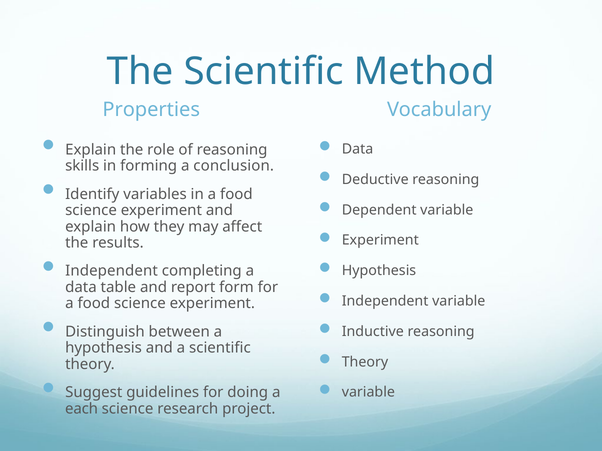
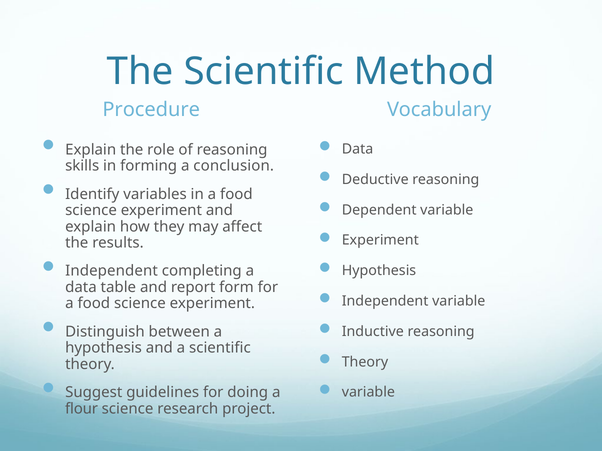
Properties: Properties -> Procedure (151, 110)
each: each -> flour (82, 409)
